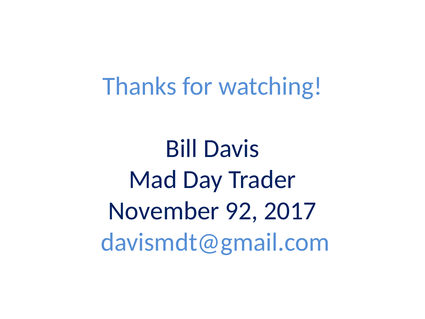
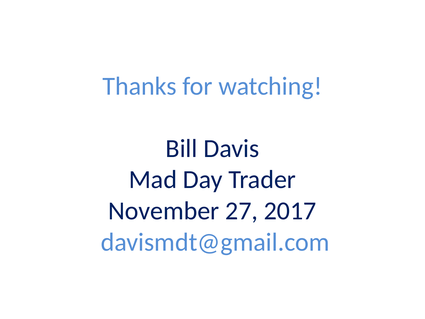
92: 92 -> 27 (242, 211)
